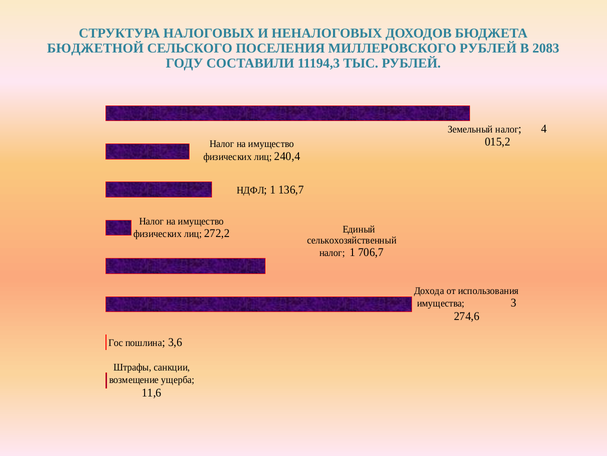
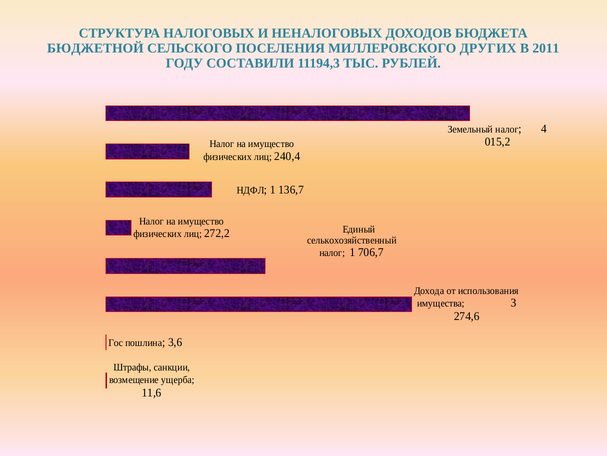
МИЛЛЕРОВСКОГО РУБЛЕЙ: РУБЛЕЙ -> ДРУГИХ (488, 48)
2083: 2083 -> 2011 (546, 48)
